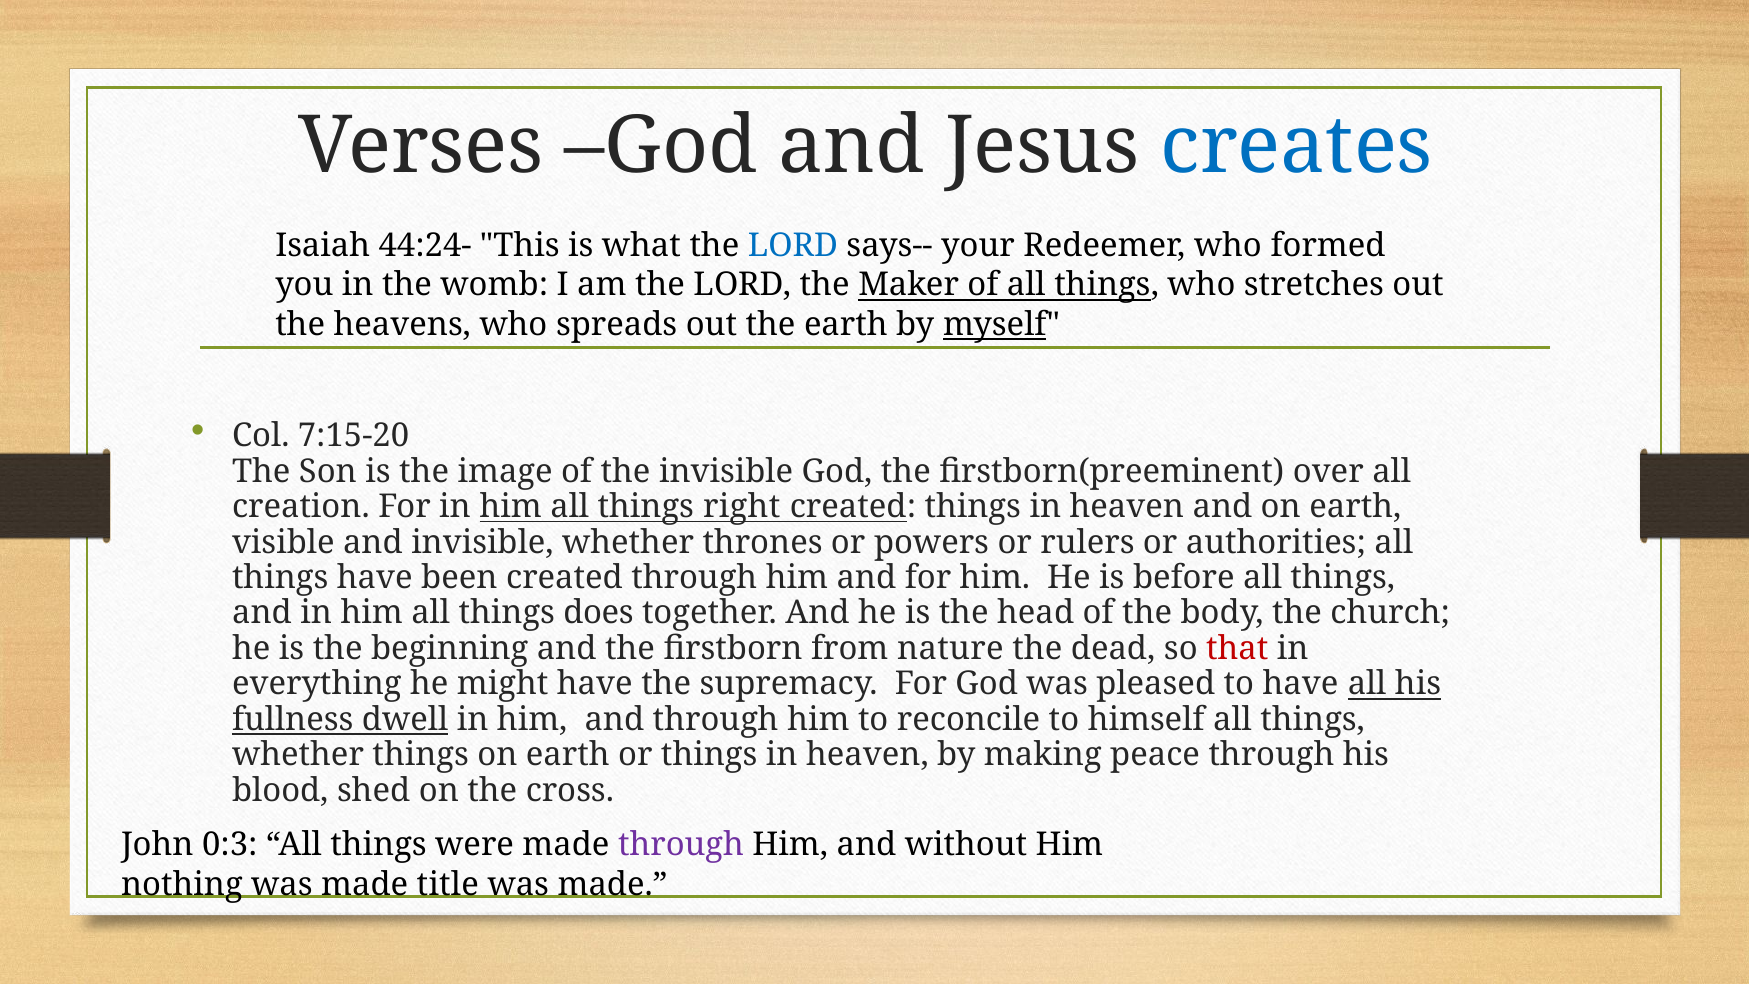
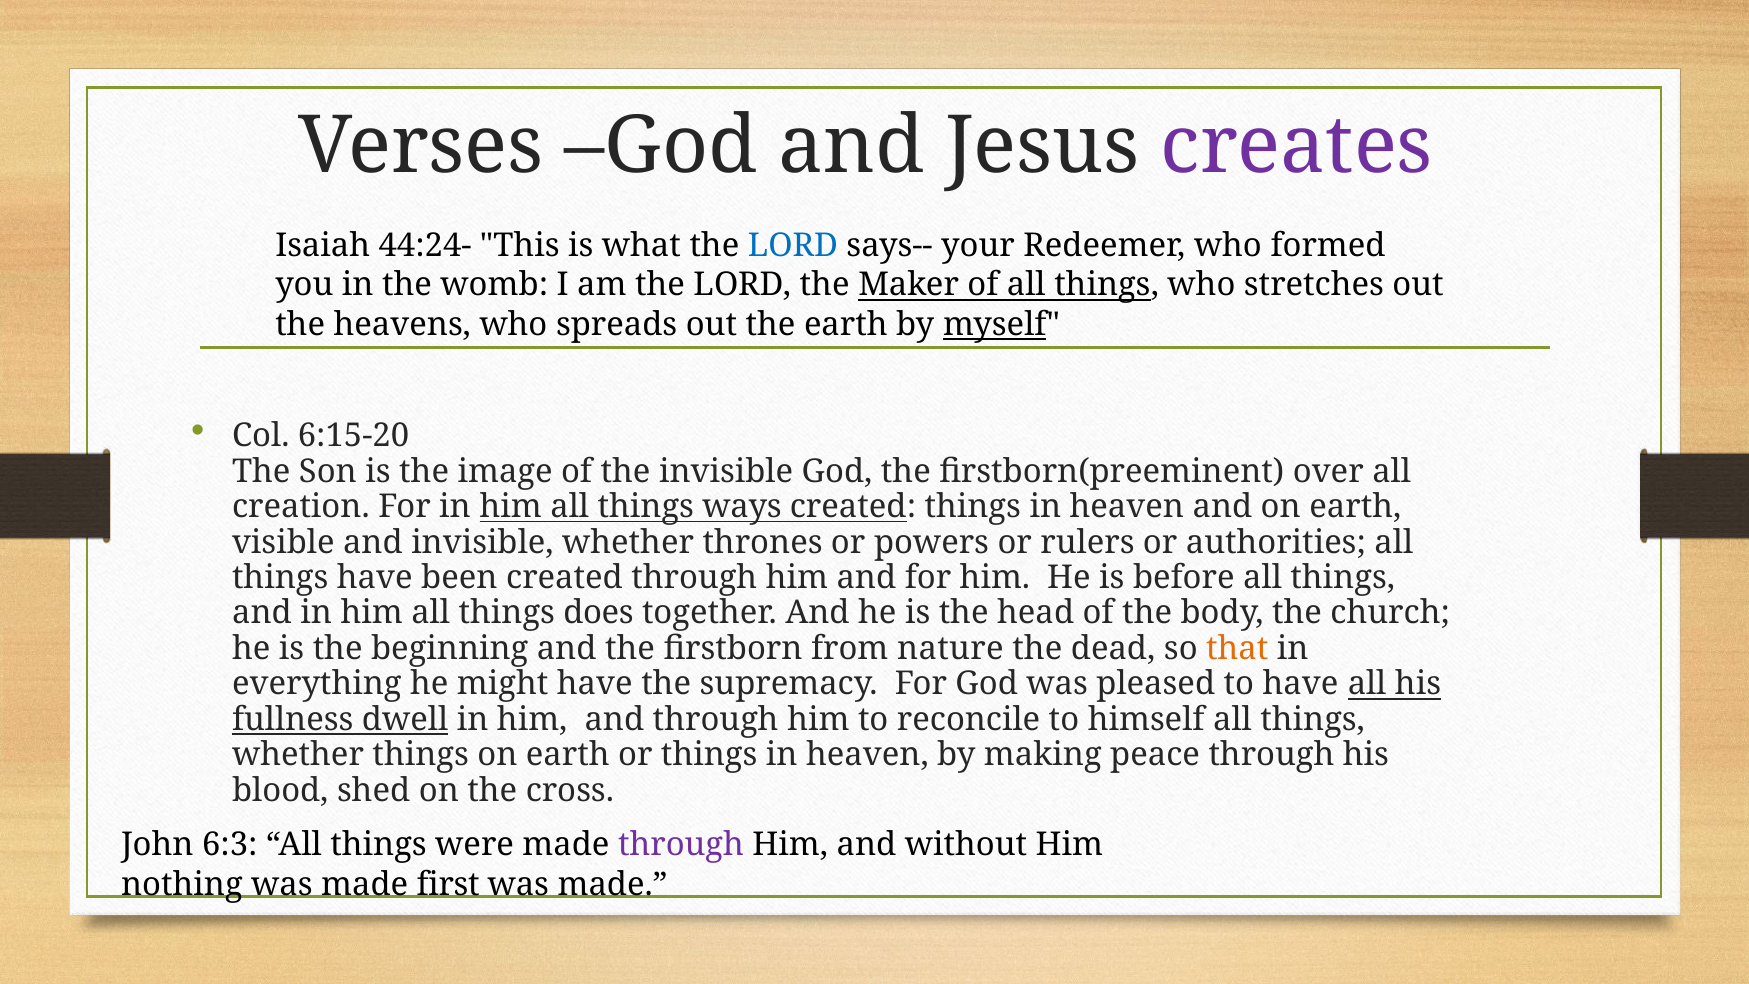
creates colour: blue -> purple (1297, 146)
7:15-20: 7:15-20 -> 6:15-20 (354, 436)
right: right -> ways (742, 507)
that colour: red -> orange (1237, 648)
0:3: 0:3 -> 6:3 (230, 845)
title: title -> first (448, 884)
